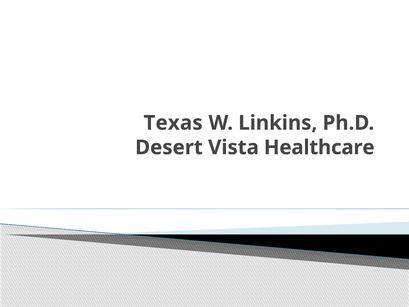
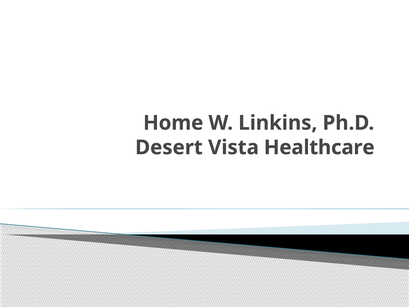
Texas: Texas -> Home (173, 123)
